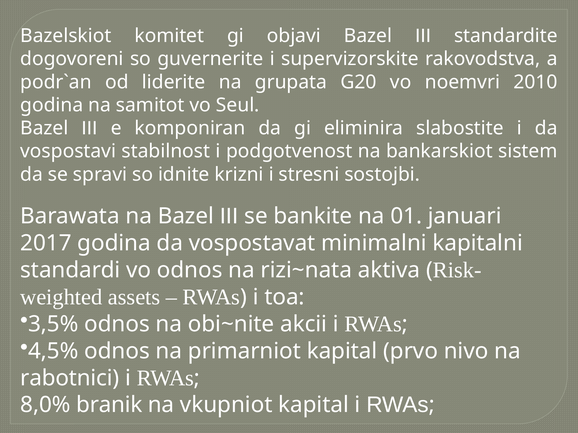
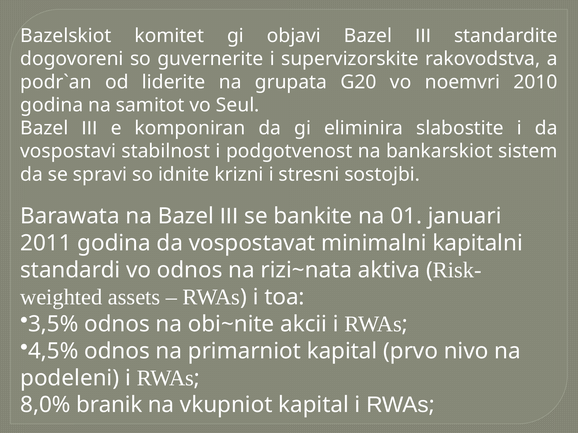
2017: 2017 -> 2011 (46, 243)
rabotnici: rabotnici -> podeleni (70, 378)
